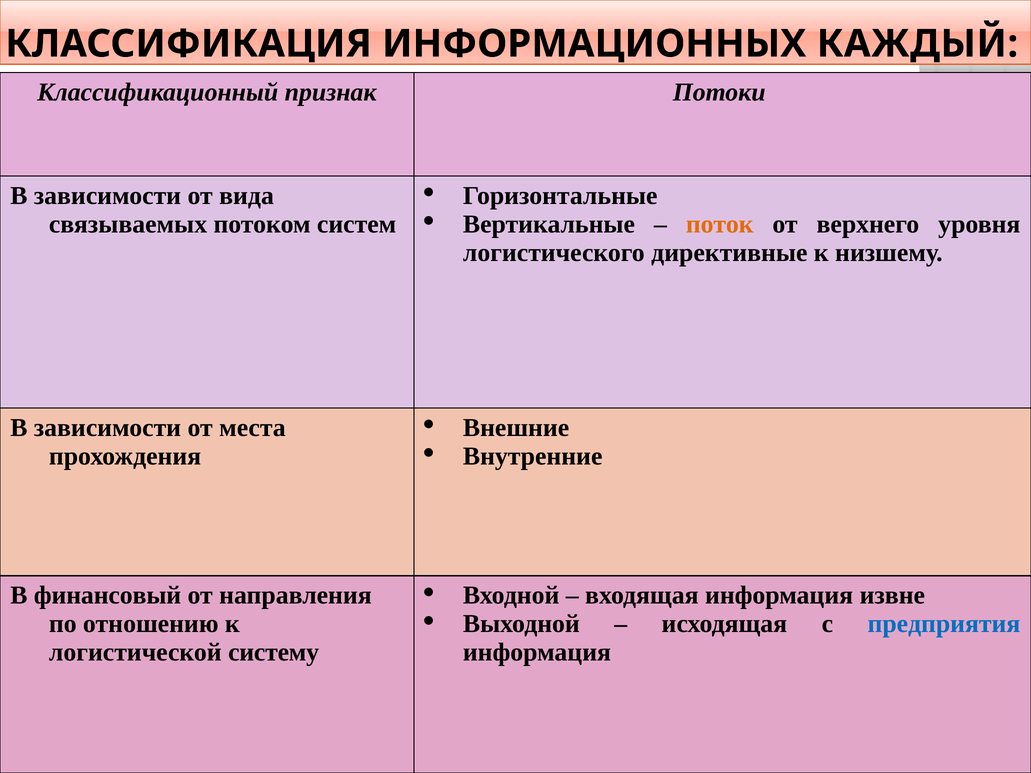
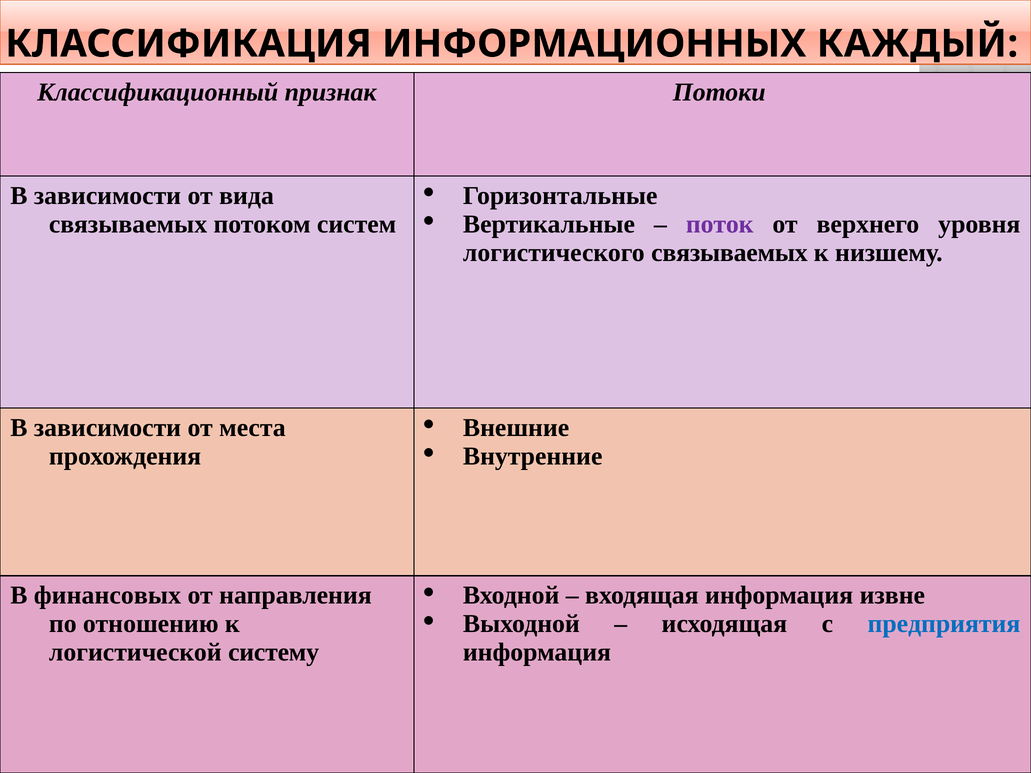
поток colour: orange -> purple (720, 224)
логистического директивные: директивные -> связываемых (729, 253)
финансовый: финансовый -> финансовых (107, 596)
